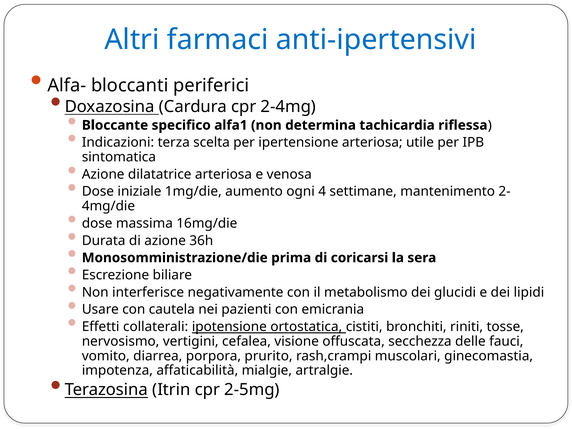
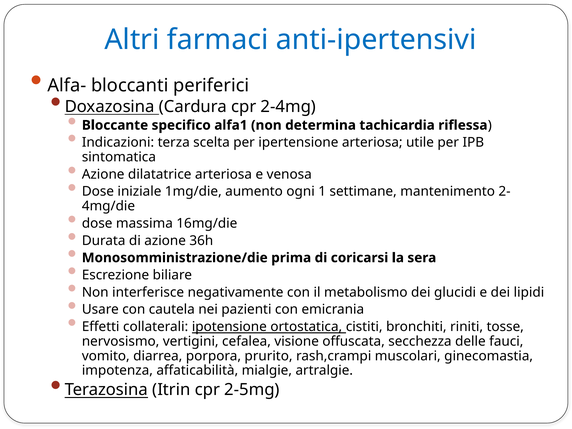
4: 4 -> 1 (322, 192)
